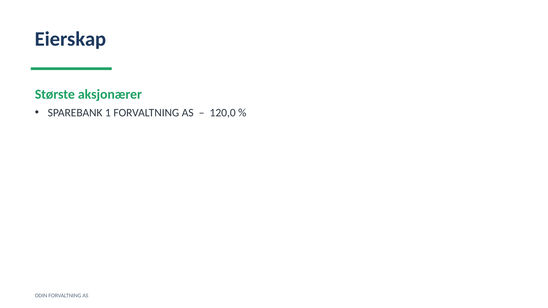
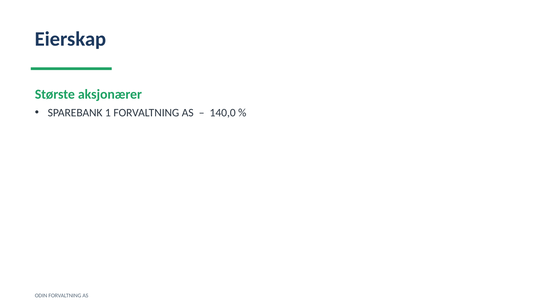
120,0: 120,0 -> 140,0 (223, 113)
